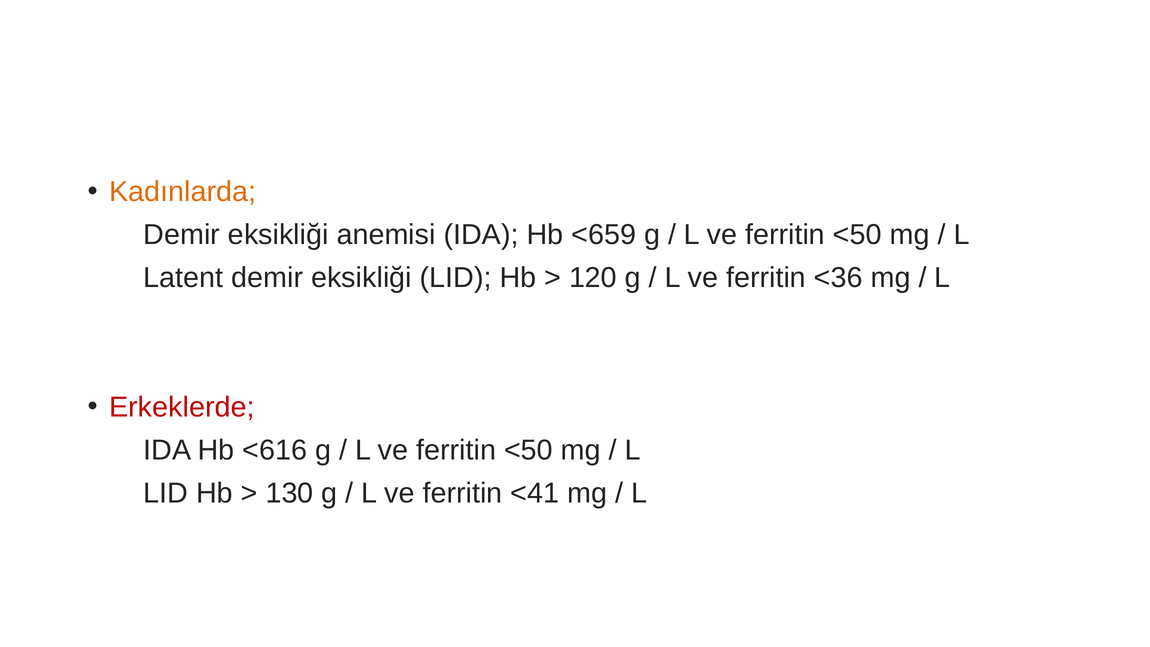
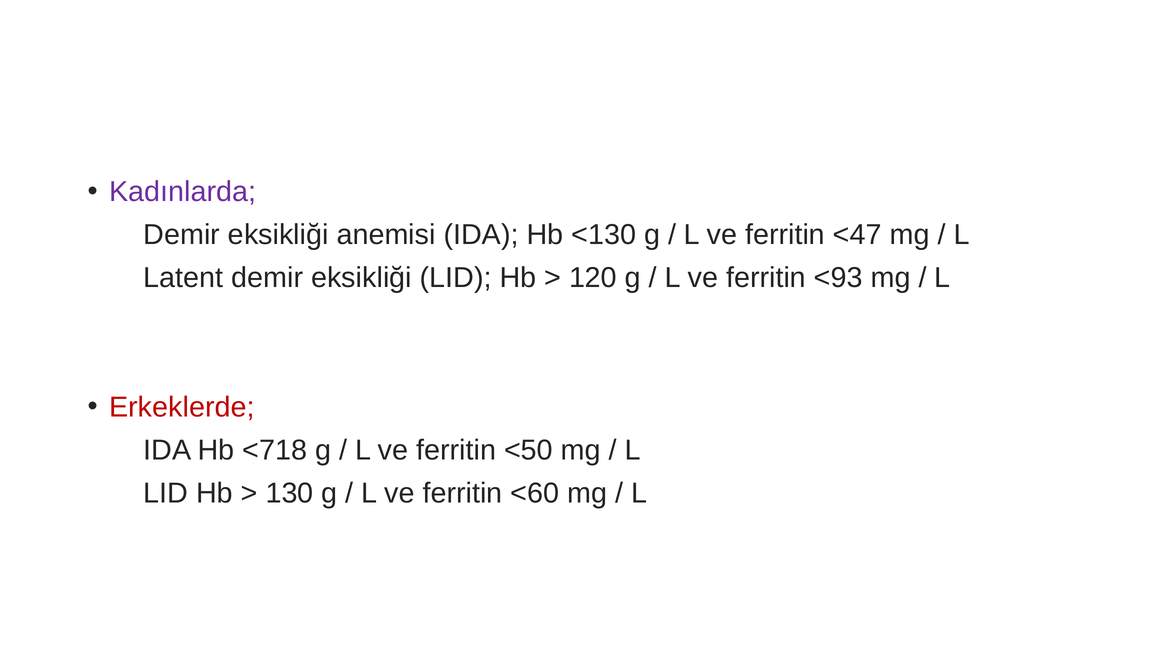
Kadınlarda colour: orange -> purple (183, 192)
<659: <659 -> <130 (604, 235)
<50: <50 -> <47 (857, 235)
<36: <36 -> <93 (838, 278)
<616: <616 -> <718 (275, 450)
<41: <41 -> <60 (535, 493)
